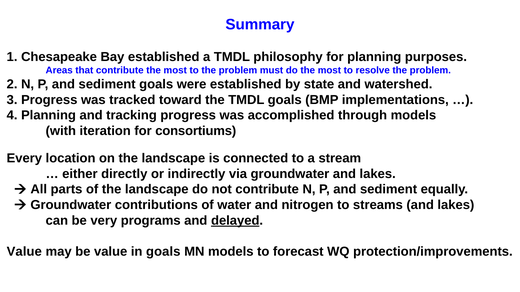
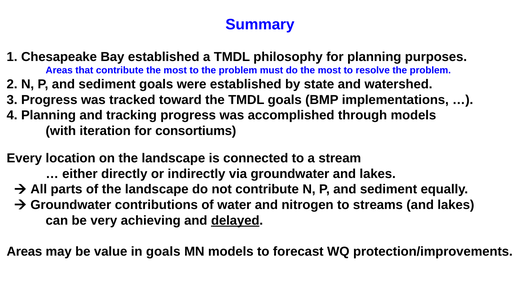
programs: programs -> achieving (151, 221)
Value: Value -> Areas (24, 252)
